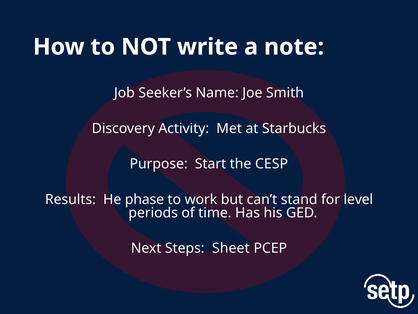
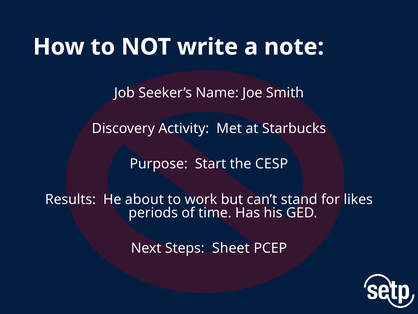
phase: phase -> about (144, 199)
level: level -> likes (358, 199)
